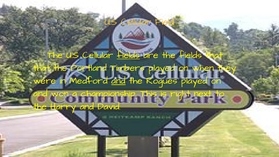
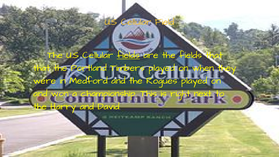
and underline: present -> none (118, 81)
